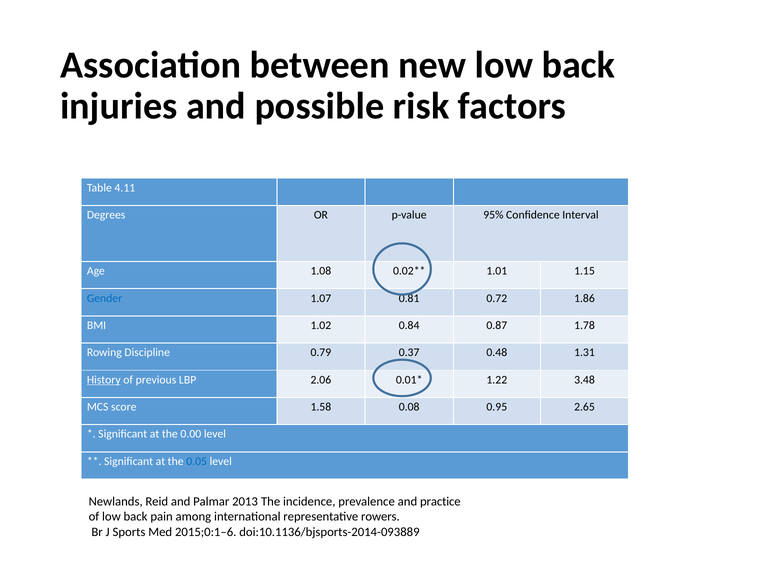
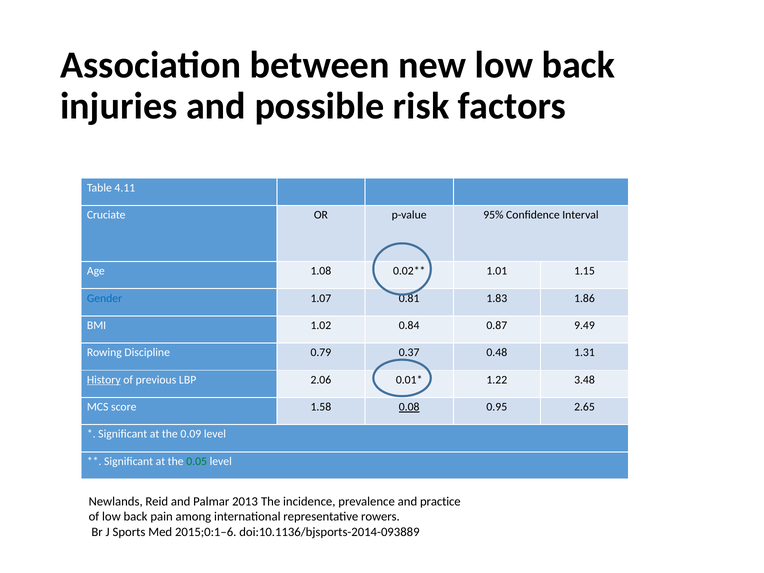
Degrees: Degrees -> Cruciate (106, 215)
0.72: 0.72 -> 1.83 (497, 298)
1.78: 1.78 -> 9.49 (584, 325)
0.08 underline: none -> present (409, 407)
0.00: 0.00 -> 0.09 (191, 434)
0.05 colour: blue -> green (197, 461)
